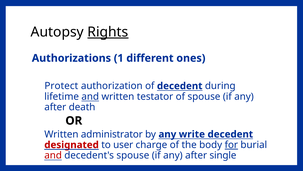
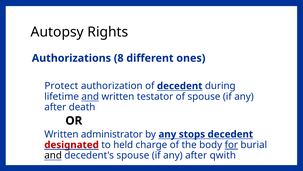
Rights underline: present -> none (108, 32)
1: 1 -> 8 (119, 58)
write: write -> stops (192, 134)
user: user -> held (123, 144)
and colour: red -> black (53, 155)
single: single -> qwith (223, 155)
